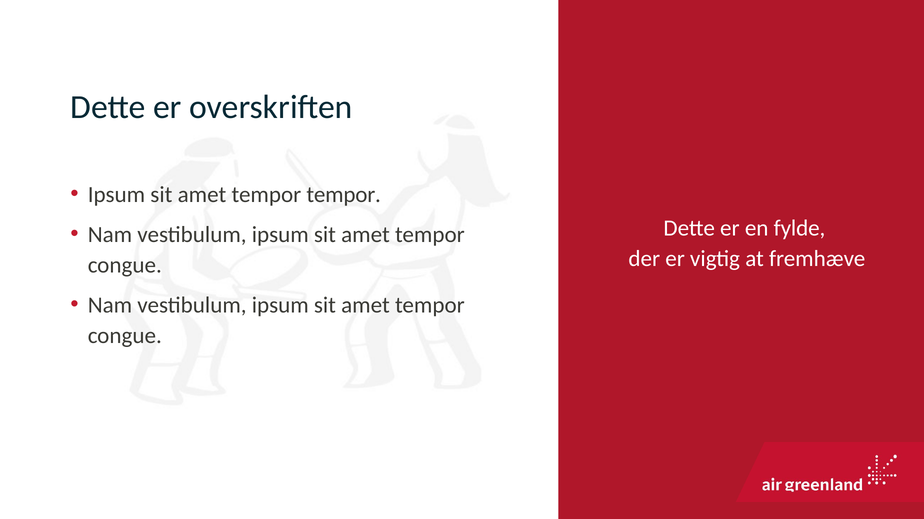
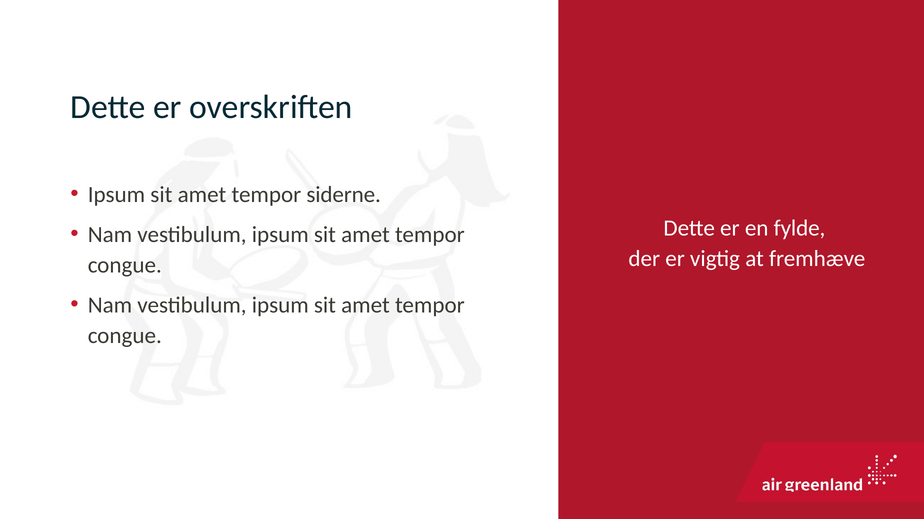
tempor tempor: tempor -> siderne (344, 195)
